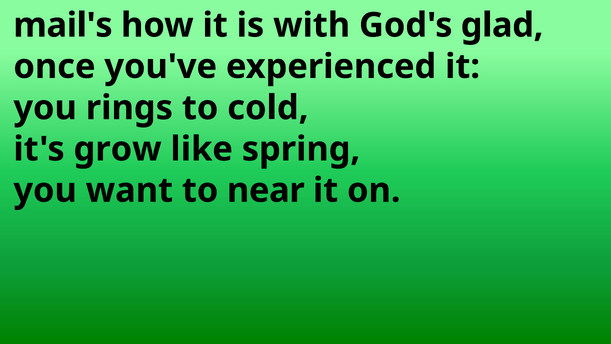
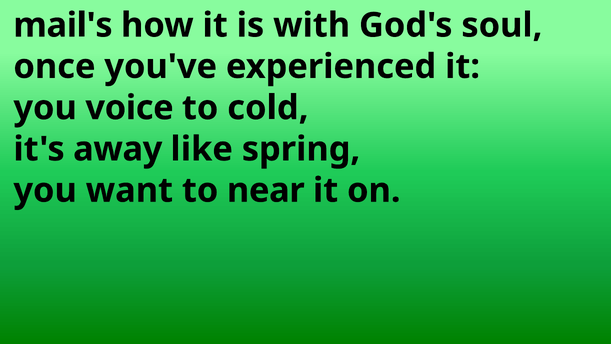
glad: glad -> soul (502, 25)
rings: rings -> voice (130, 108)
grow: grow -> away (118, 149)
